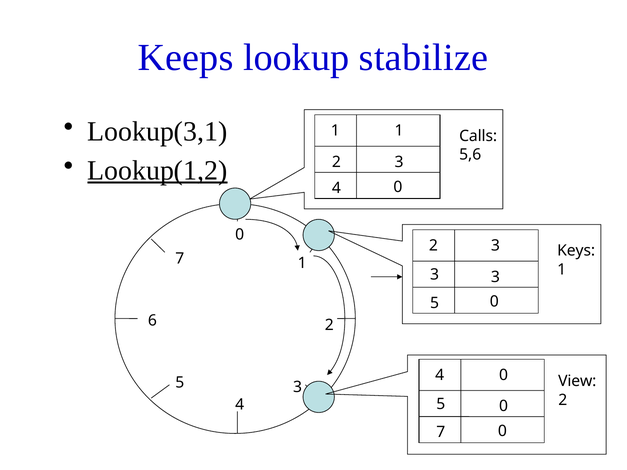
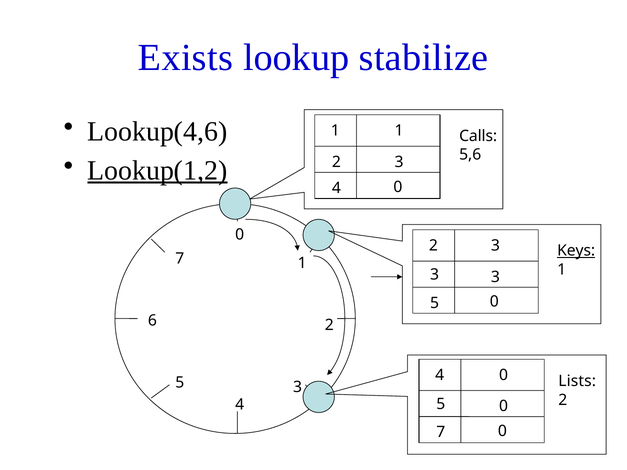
Keeps: Keeps -> Exists (185, 58)
Lookup(3,1: Lookup(3,1 -> Lookup(4,6 (157, 132)
Keys underline: none -> present (576, 251)
View: View -> Lists (577, 381)
